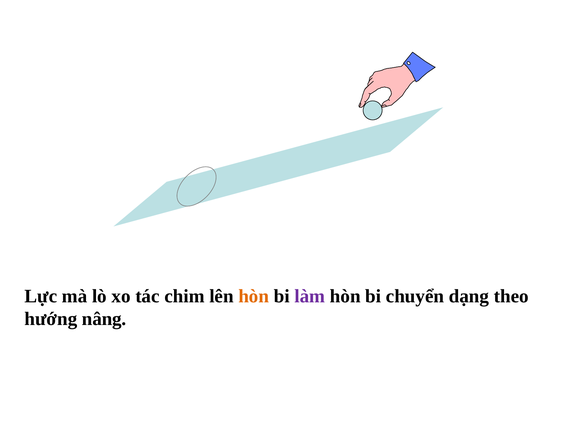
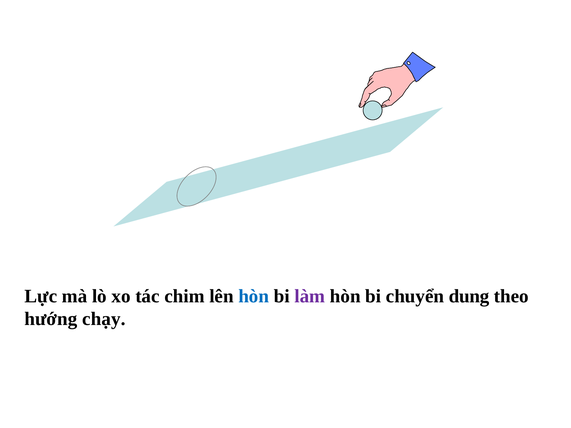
hòn colour: orange -> blue (254, 296)
dạng: dạng -> dung (469, 296)
nâng: nâng -> chạy (104, 319)
